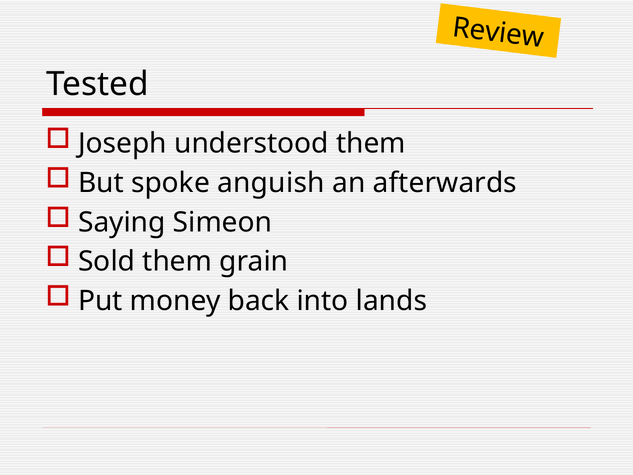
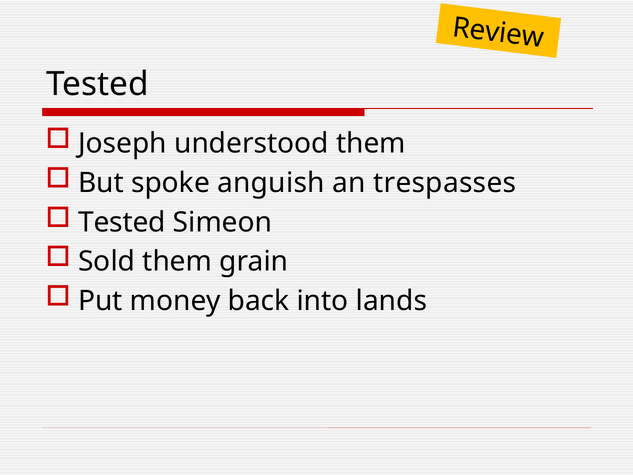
afterwards: afterwards -> trespasses (445, 183)
Saying: Saying -> Tested (122, 222)
